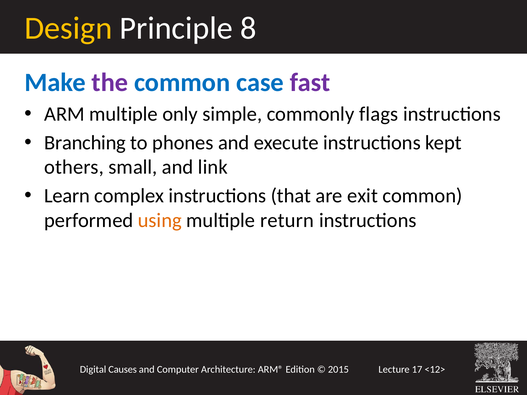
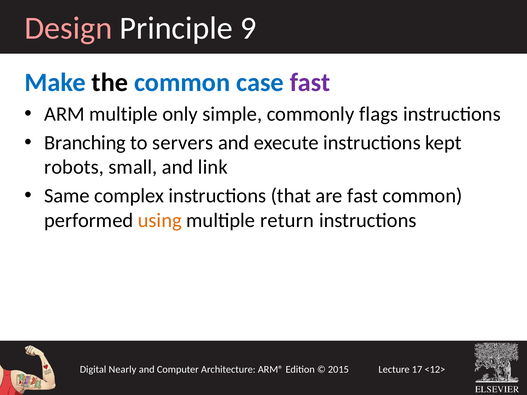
Design colour: yellow -> pink (68, 28)
8: 8 -> 9 (248, 28)
the colour: purple -> black (110, 82)
phones: phones -> servers (183, 143)
others: others -> robots (74, 167)
Learn: Learn -> Same (67, 196)
are exit: exit -> fast (363, 196)
Causes: Causes -> Nearly (122, 370)
